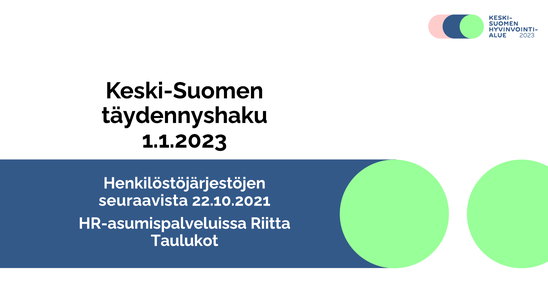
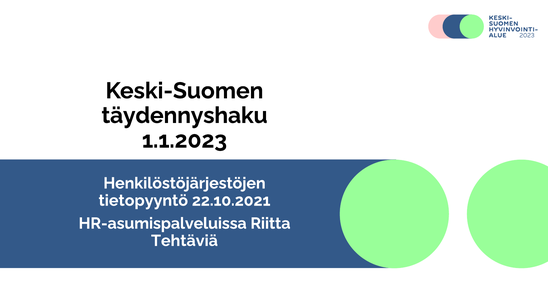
seuraavista: seuraavista -> tietopyyntö (143, 201)
Taulukot: Taulukot -> Tehtäviä (184, 241)
